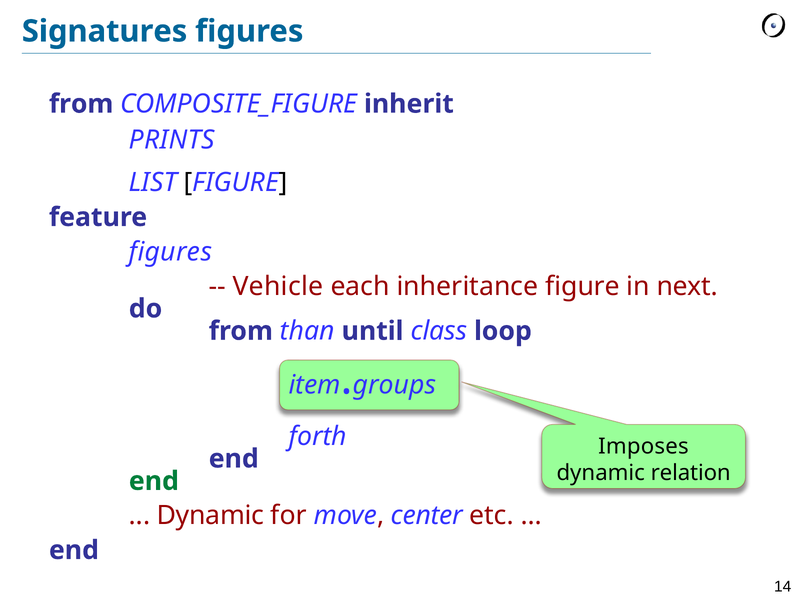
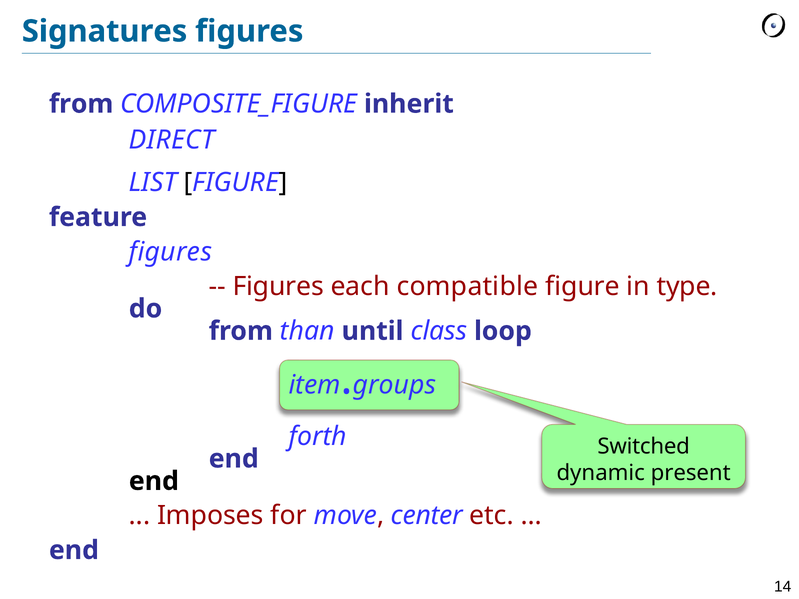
PRINTS: PRINTS -> DIRECT (172, 140)
Vehicle: Vehicle -> Figures (278, 286)
inheritance: inheritance -> compatible (467, 286)
next: next -> type (687, 286)
Imposes: Imposes -> Switched (644, 447)
relation: relation -> present (691, 473)
end colour: green -> black (154, 481)
Dynamic: Dynamic -> Imposes (210, 516)
